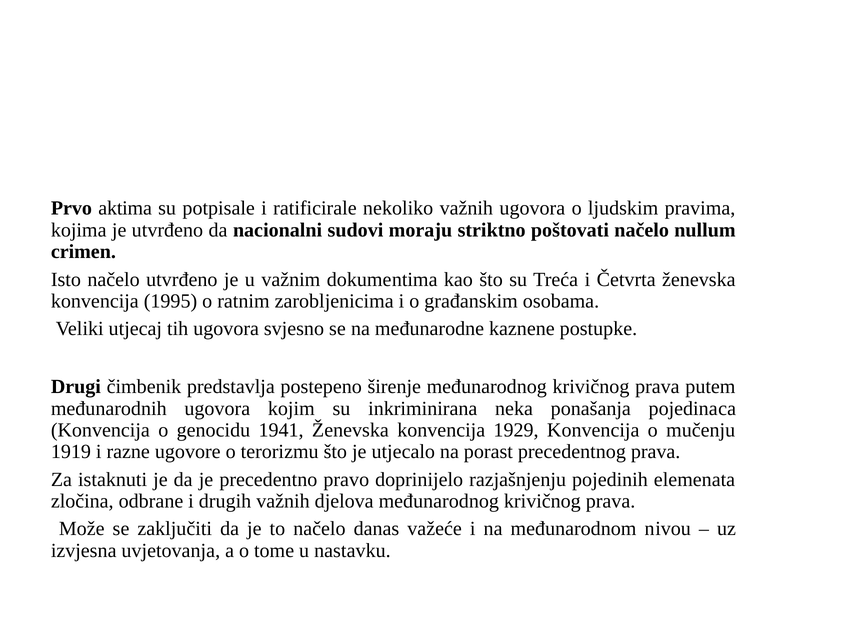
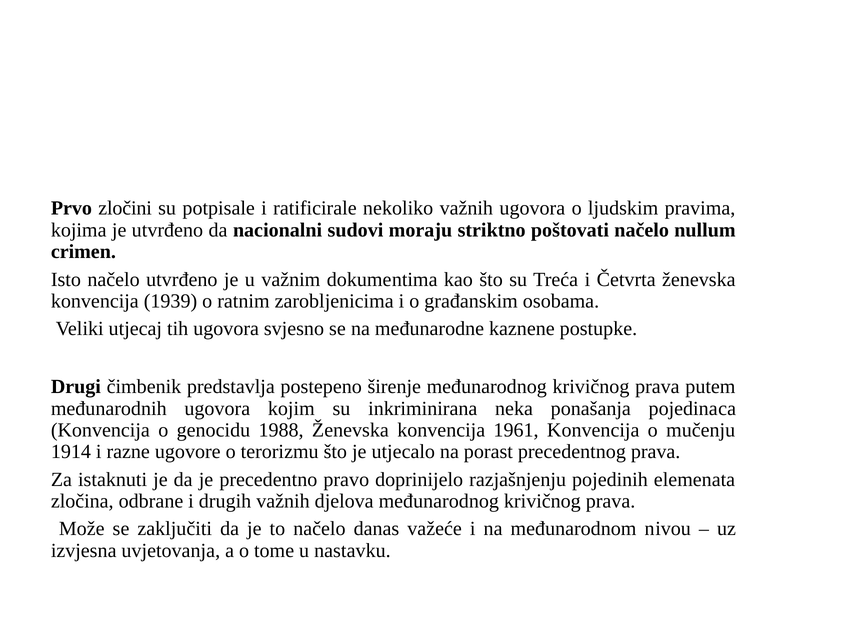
aktima: aktima -> zločini (125, 208)
1995: 1995 -> 1939 (170, 301)
1941: 1941 -> 1988 (281, 430)
1929: 1929 -> 1961 (516, 430)
1919: 1919 -> 1914 (71, 452)
